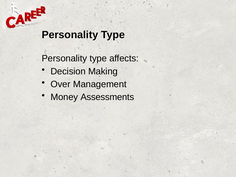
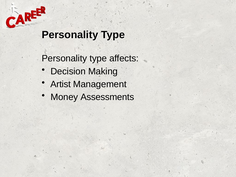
Over: Over -> Artist (61, 84)
